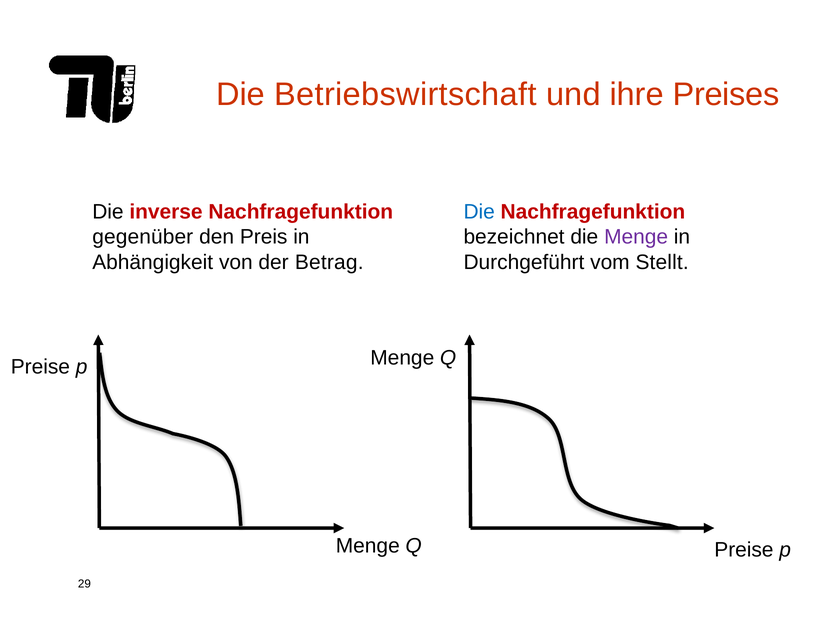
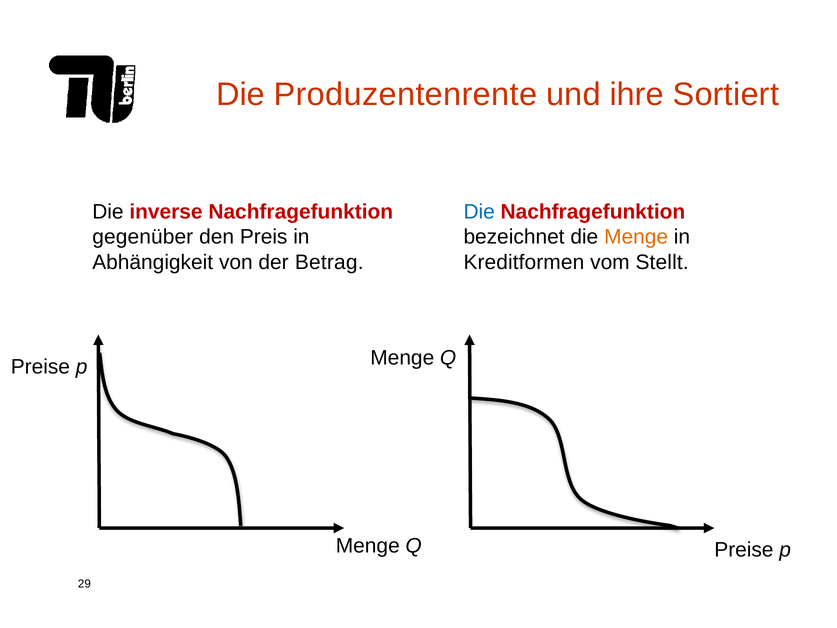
Betriebswirtschaft: Betriebswirtschaft -> Produzentenrente (405, 95)
Preises: Preises -> Sortiert (726, 95)
Menge colour: purple -> orange (636, 237)
Durchgeführt: Durchgeführt -> Kreditformen (524, 262)
